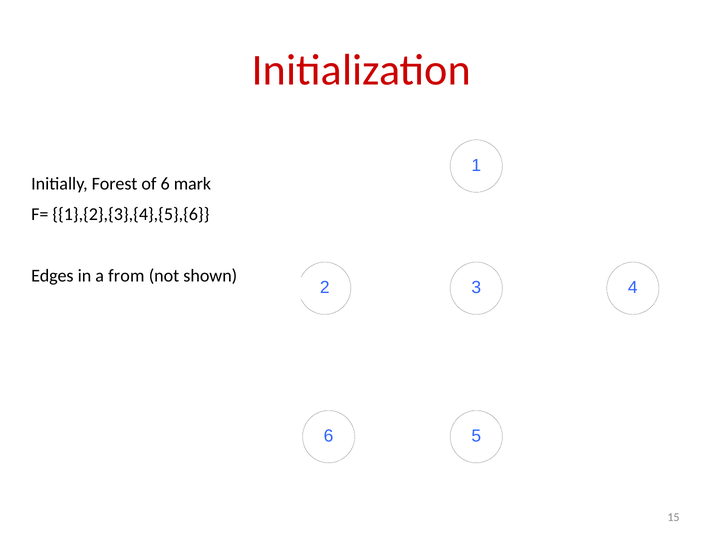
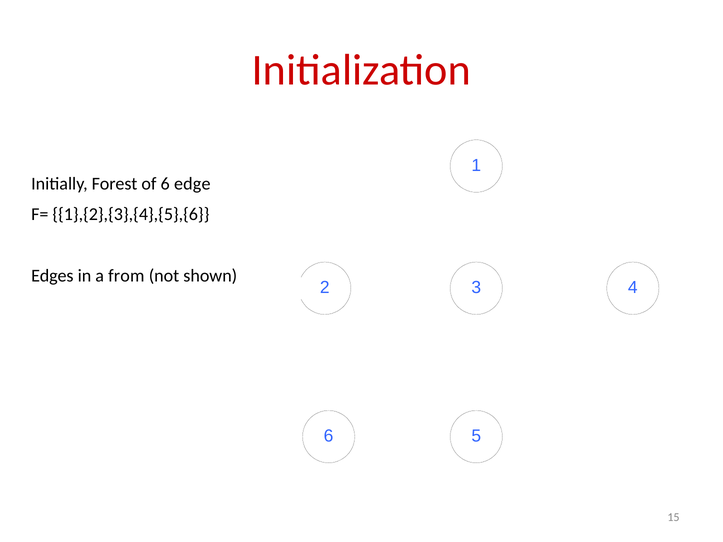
mark: mark -> edge (192, 184)
